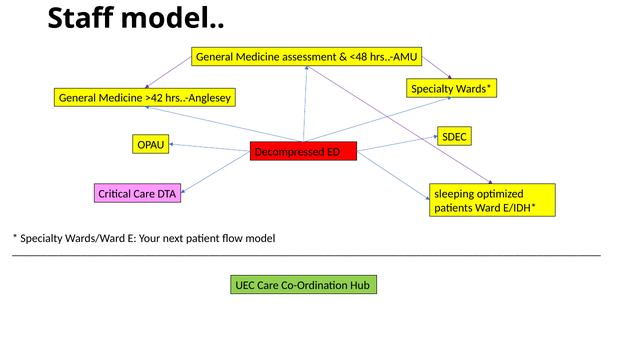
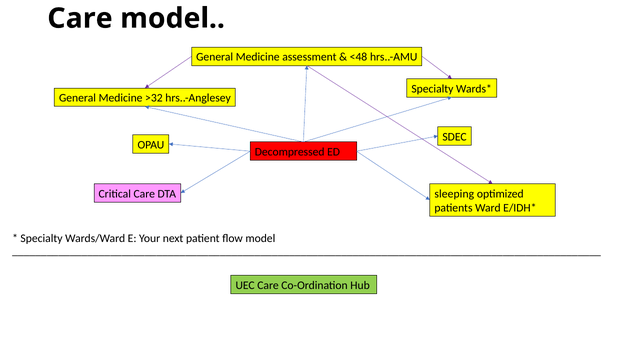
Staff: Staff -> Care (80, 18)
>42: >42 -> >32 (154, 98)
